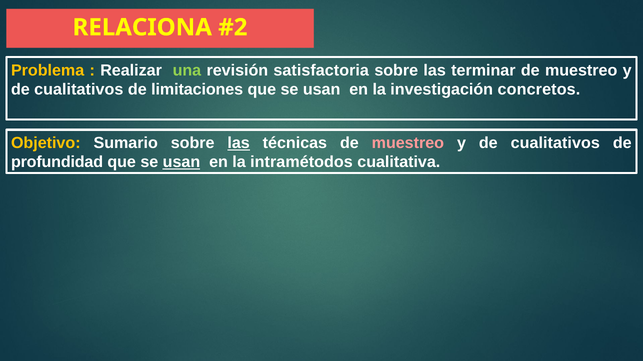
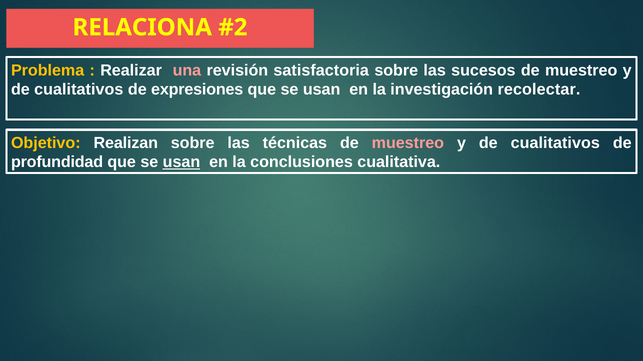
una colour: light green -> pink (187, 70)
terminar: terminar -> sucesos (483, 70)
limitaciones: limitaciones -> expresiones (197, 90)
concretos: concretos -> recolectar (539, 90)
Sumario: Sumario -> Realizan (126, 143)
las underline: present -> none (239, 143)
intramétodos: intramétodos -> conclusiones (302, 162)
